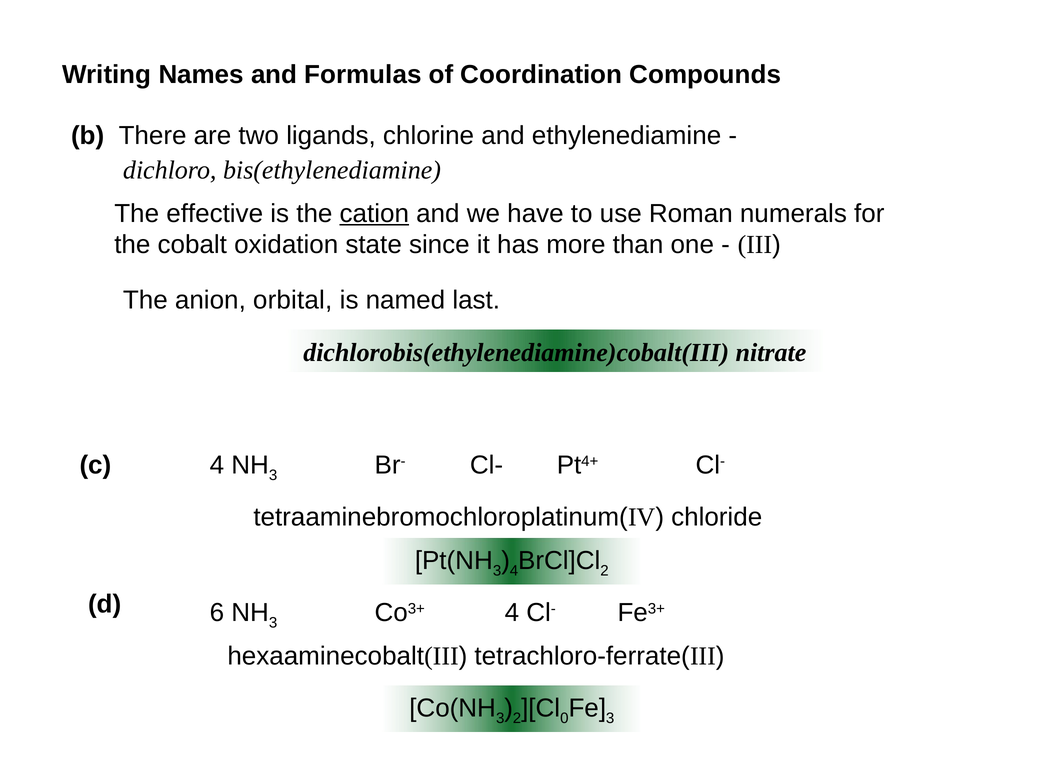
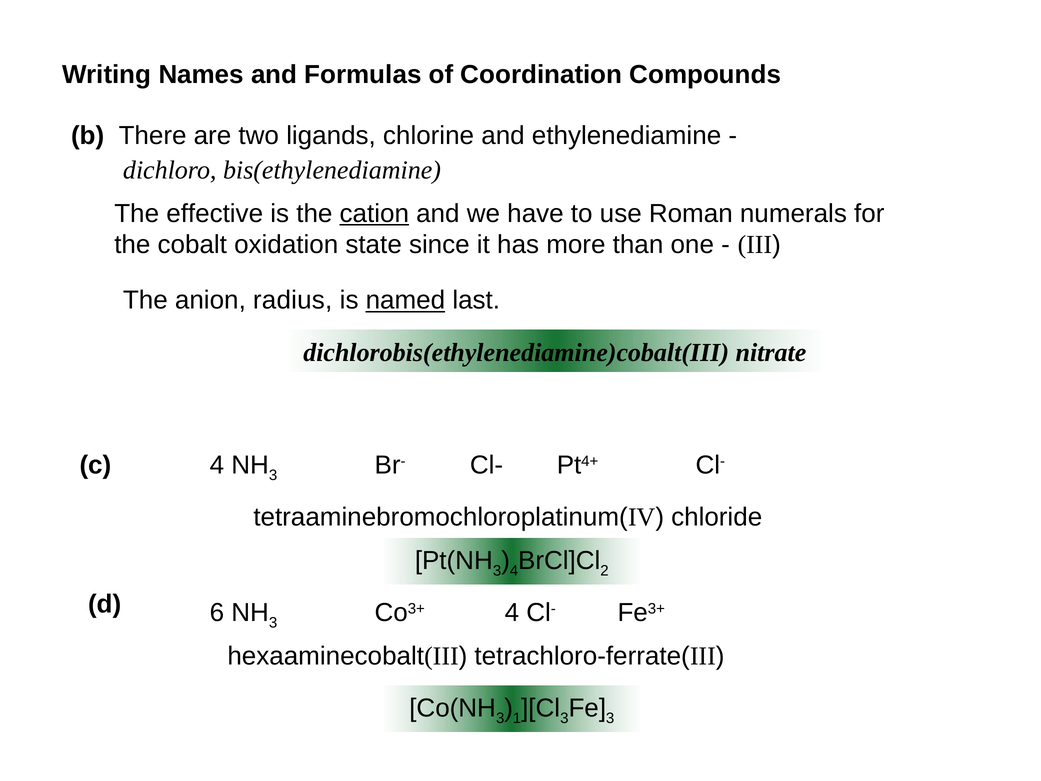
orbital: orbital -> radius (293, 300)
named underline: none -> present (405, 300)
2: 2 -> 1 (517, 718)
0: 0 -> 3 (564, 718)
